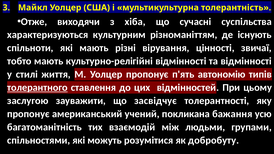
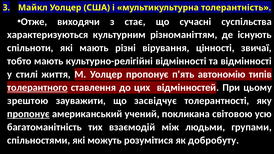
хіба: хіба -> стає (135, 22)
заслугою: заслугою -> зрештою (28, 101)
пропонує underline: none -> present (28, 114)
бажання: бажання -> світовою (232, 114)
